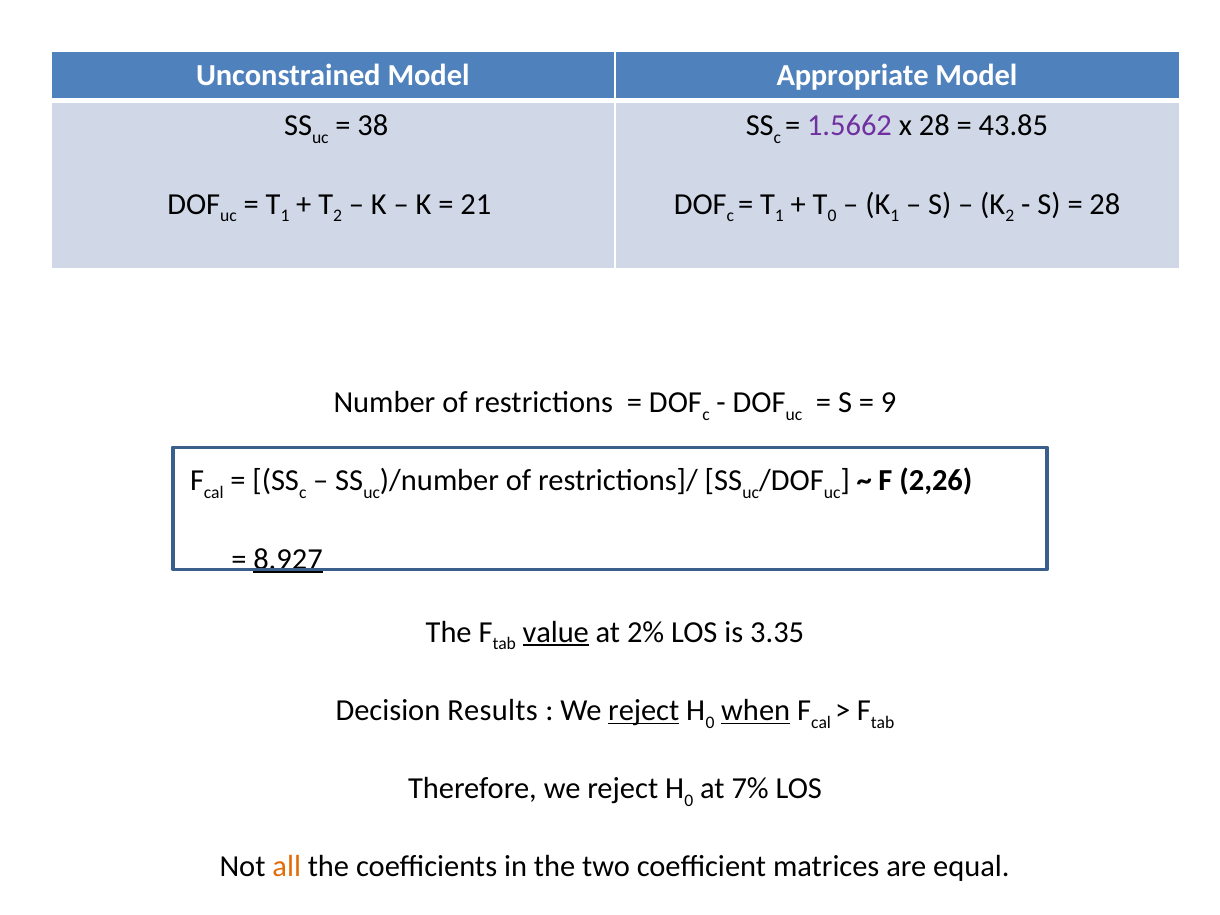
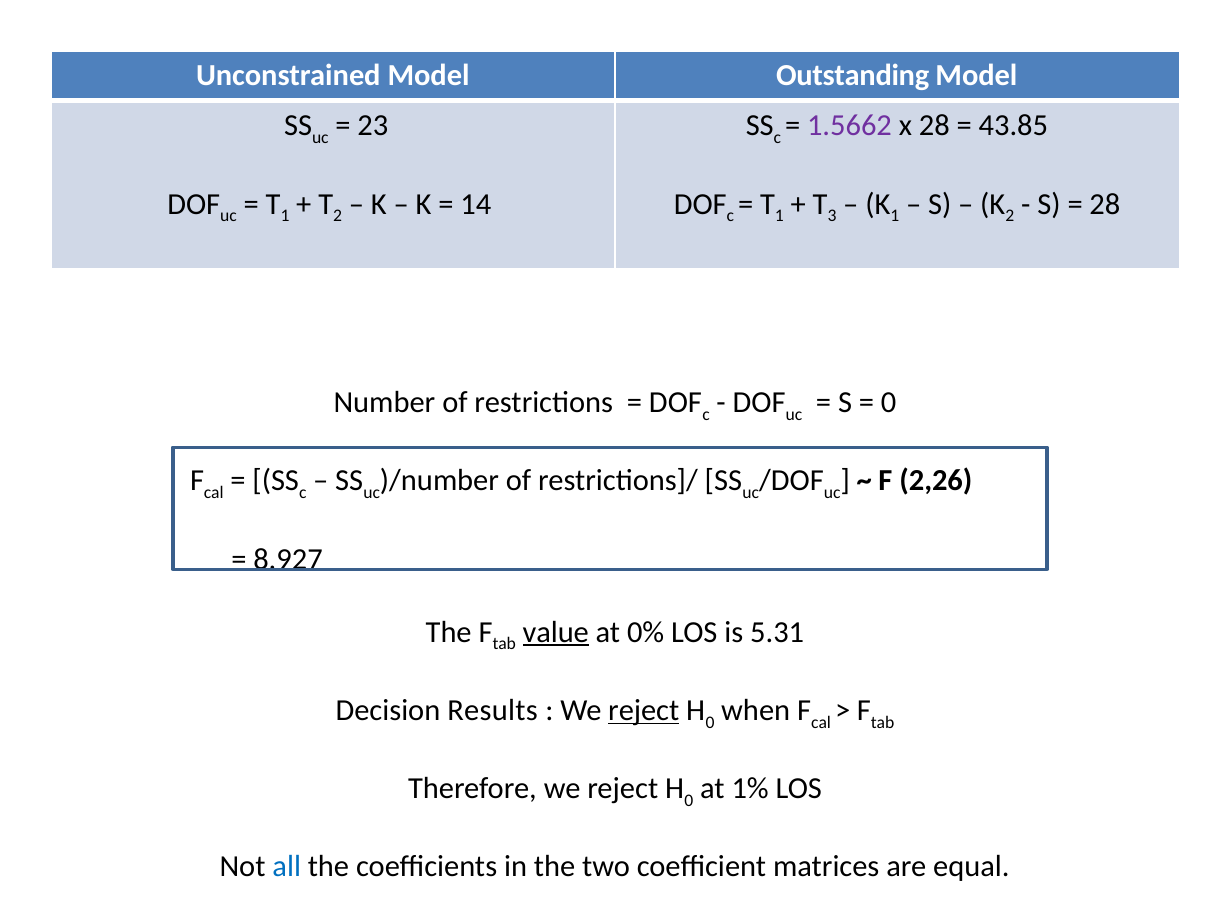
Appropriate: Appropriate -> Outstanding (853, 76)
38: 38 -> 23 (373, 125)
21: 21 -> 14 (476, 204)
0: 0 -> 3 (832, 216)
9: 9 -> 0 (889, 403)
8.927 underline: present -> none (288, 559)
2%: 2% -> 0% (646, 632)
3.35: 3.35 -> 5.31 (777, 632)
when underline: present -> none (756, 710)
7%: 7% -> 1% (750, 789)
all colour: orange -> blue (287, 867)
